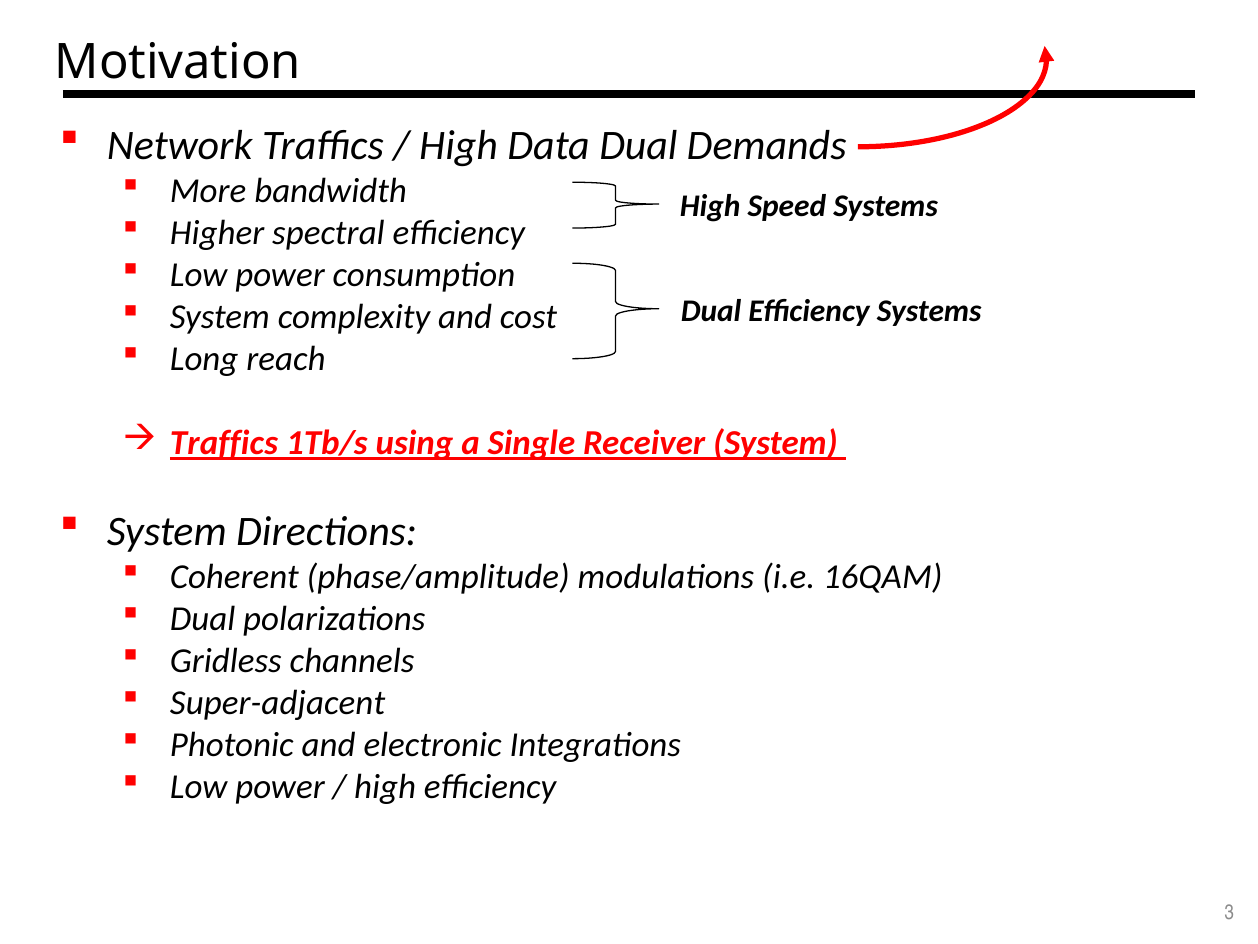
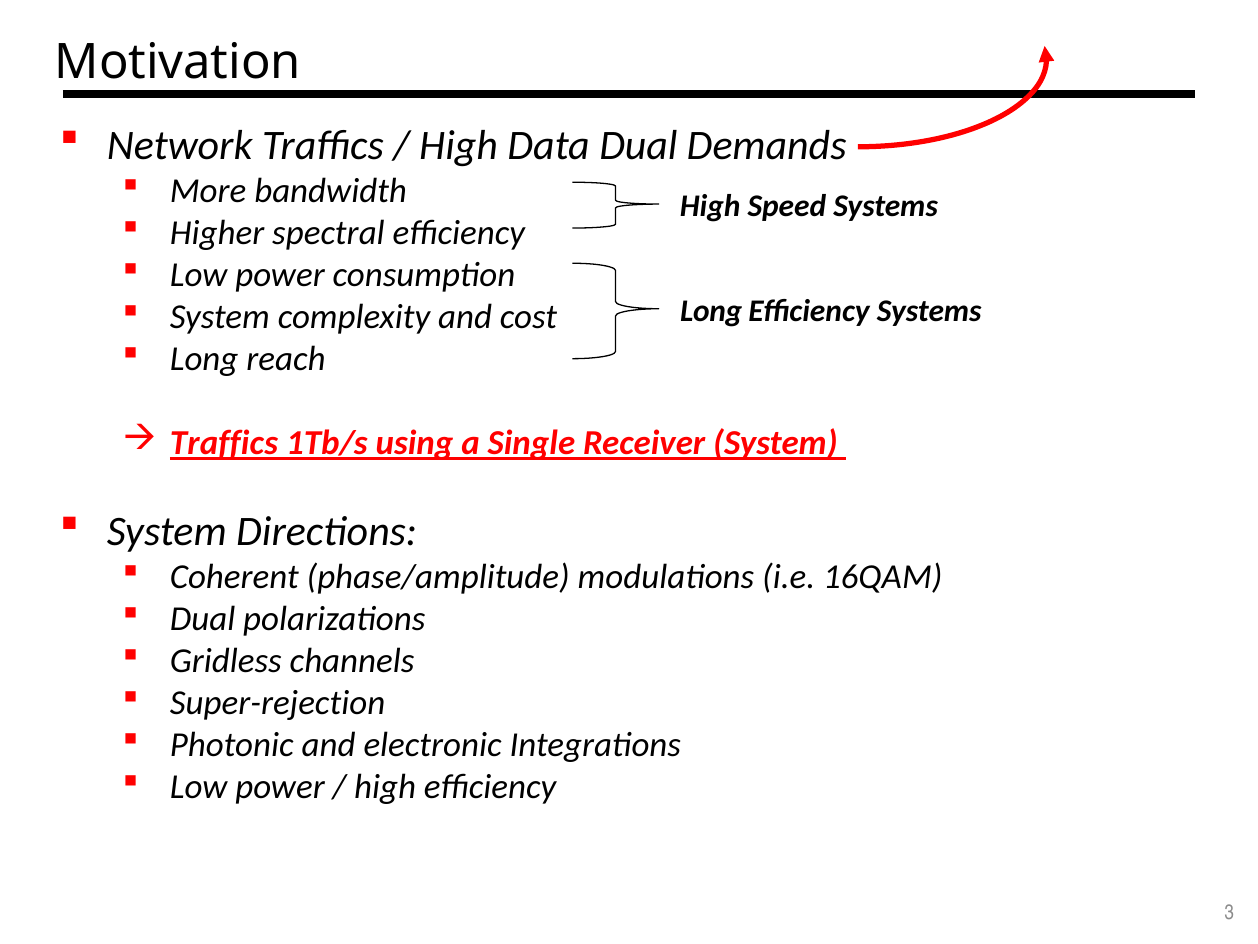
Dual: Dual -> Long (711, 311)
Super-adjacent: Super-adjacent -> Super-rejection (278, 703)
